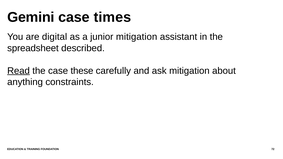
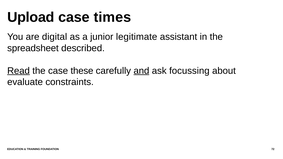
Gemini: Gemini -> Upload (31, 17)
junior mitigation: mitigation -> legitimate (137, 37)
and underline: none -> present (141, 71)
ask mitigation: mitigation -> focussing (189, 71)
anything: anything -> evaluate (25, 82)
